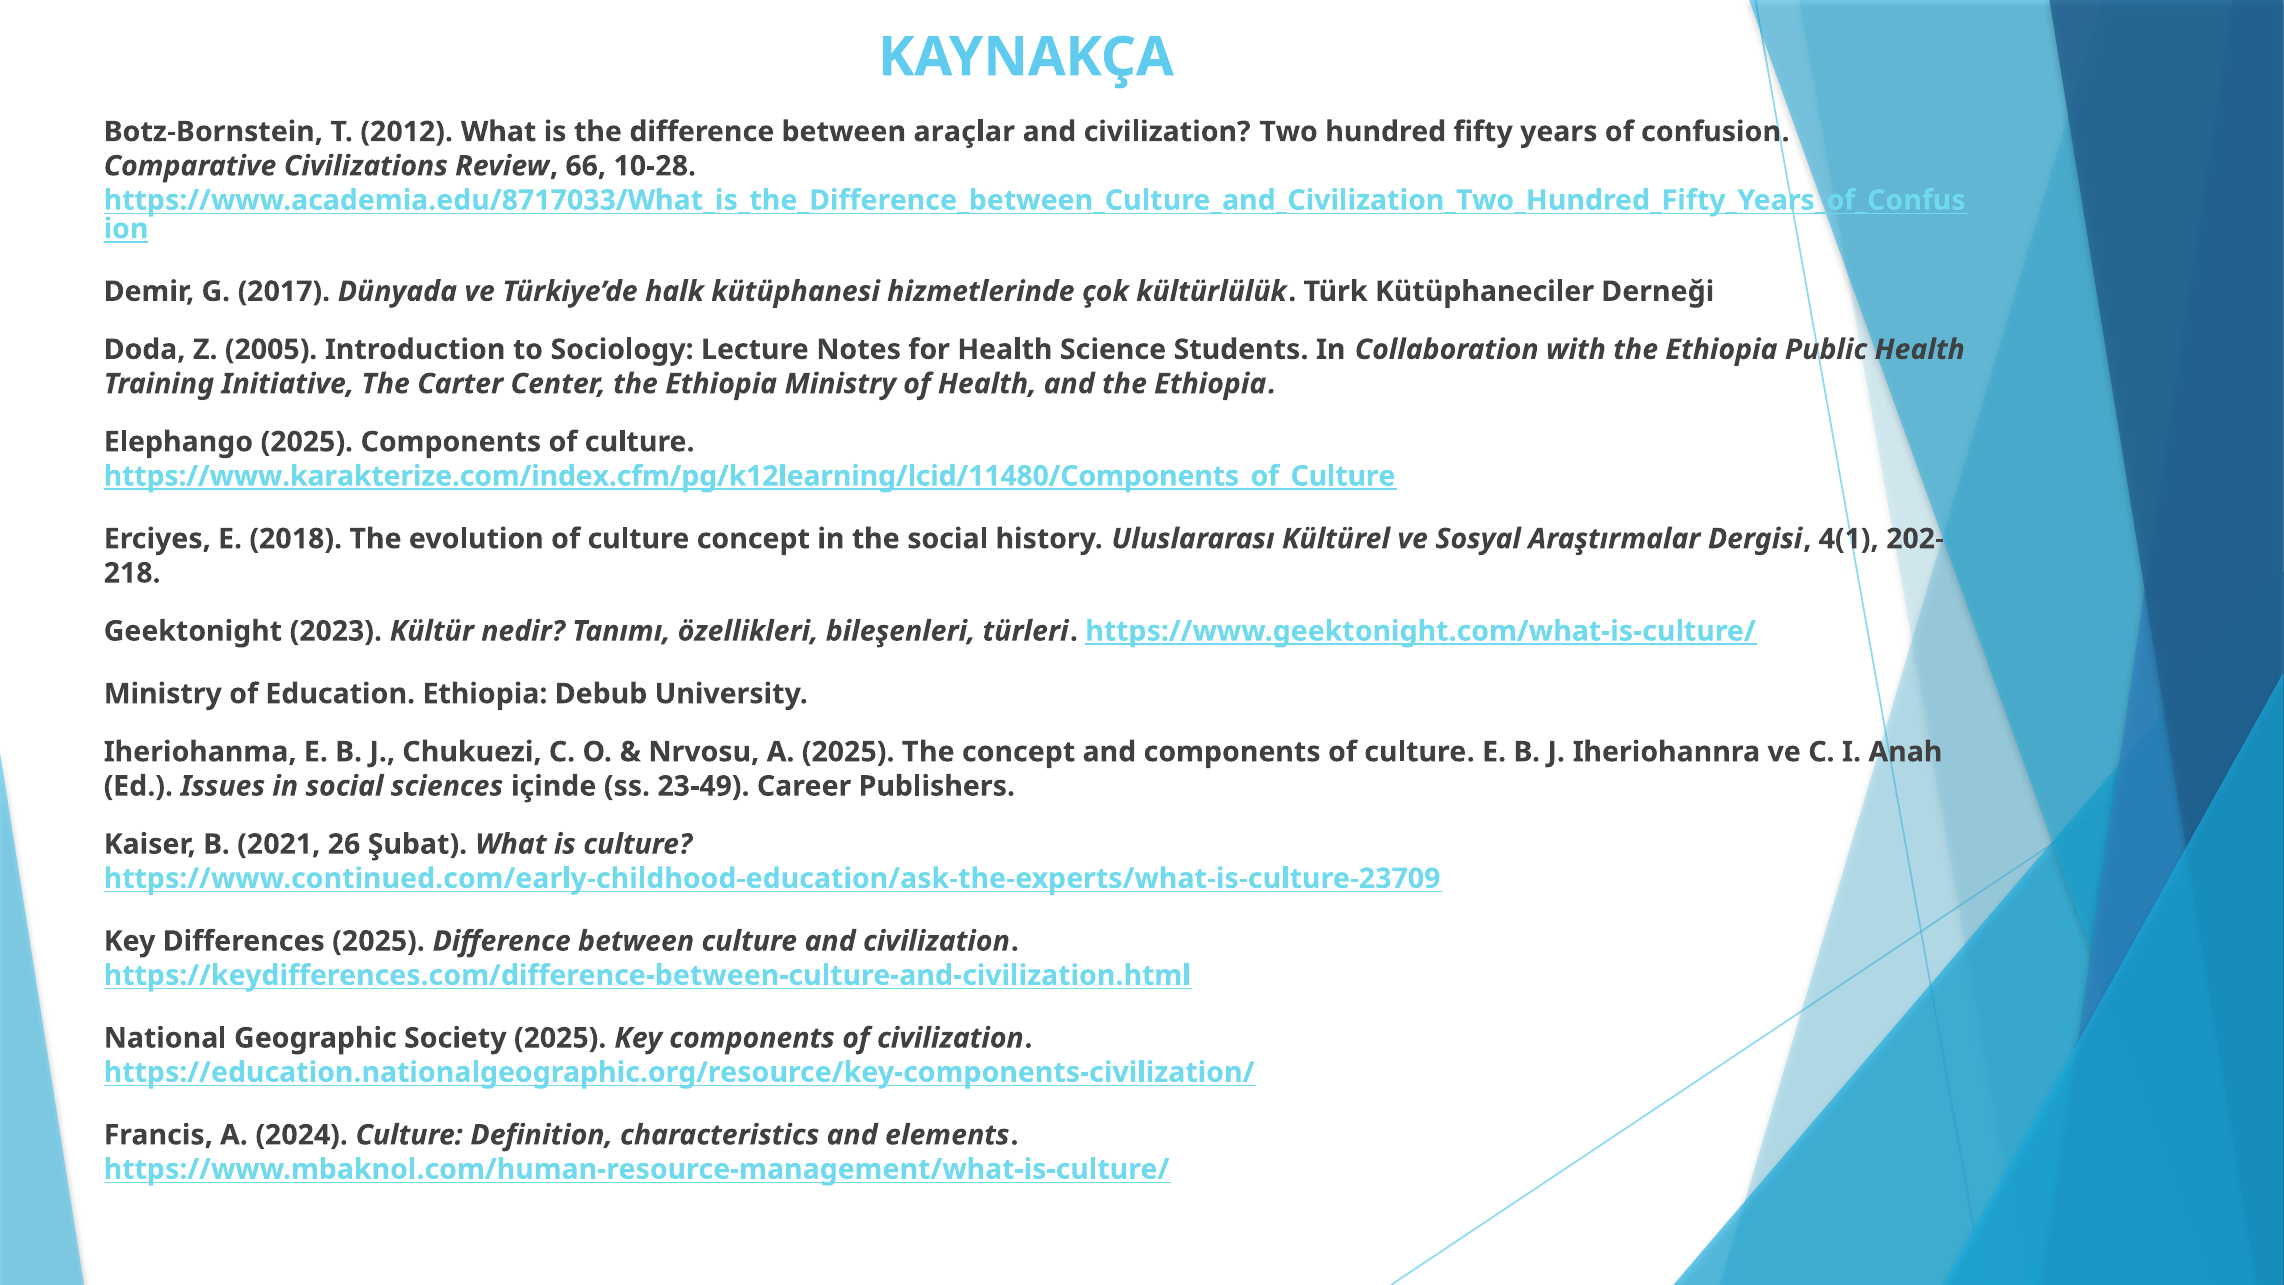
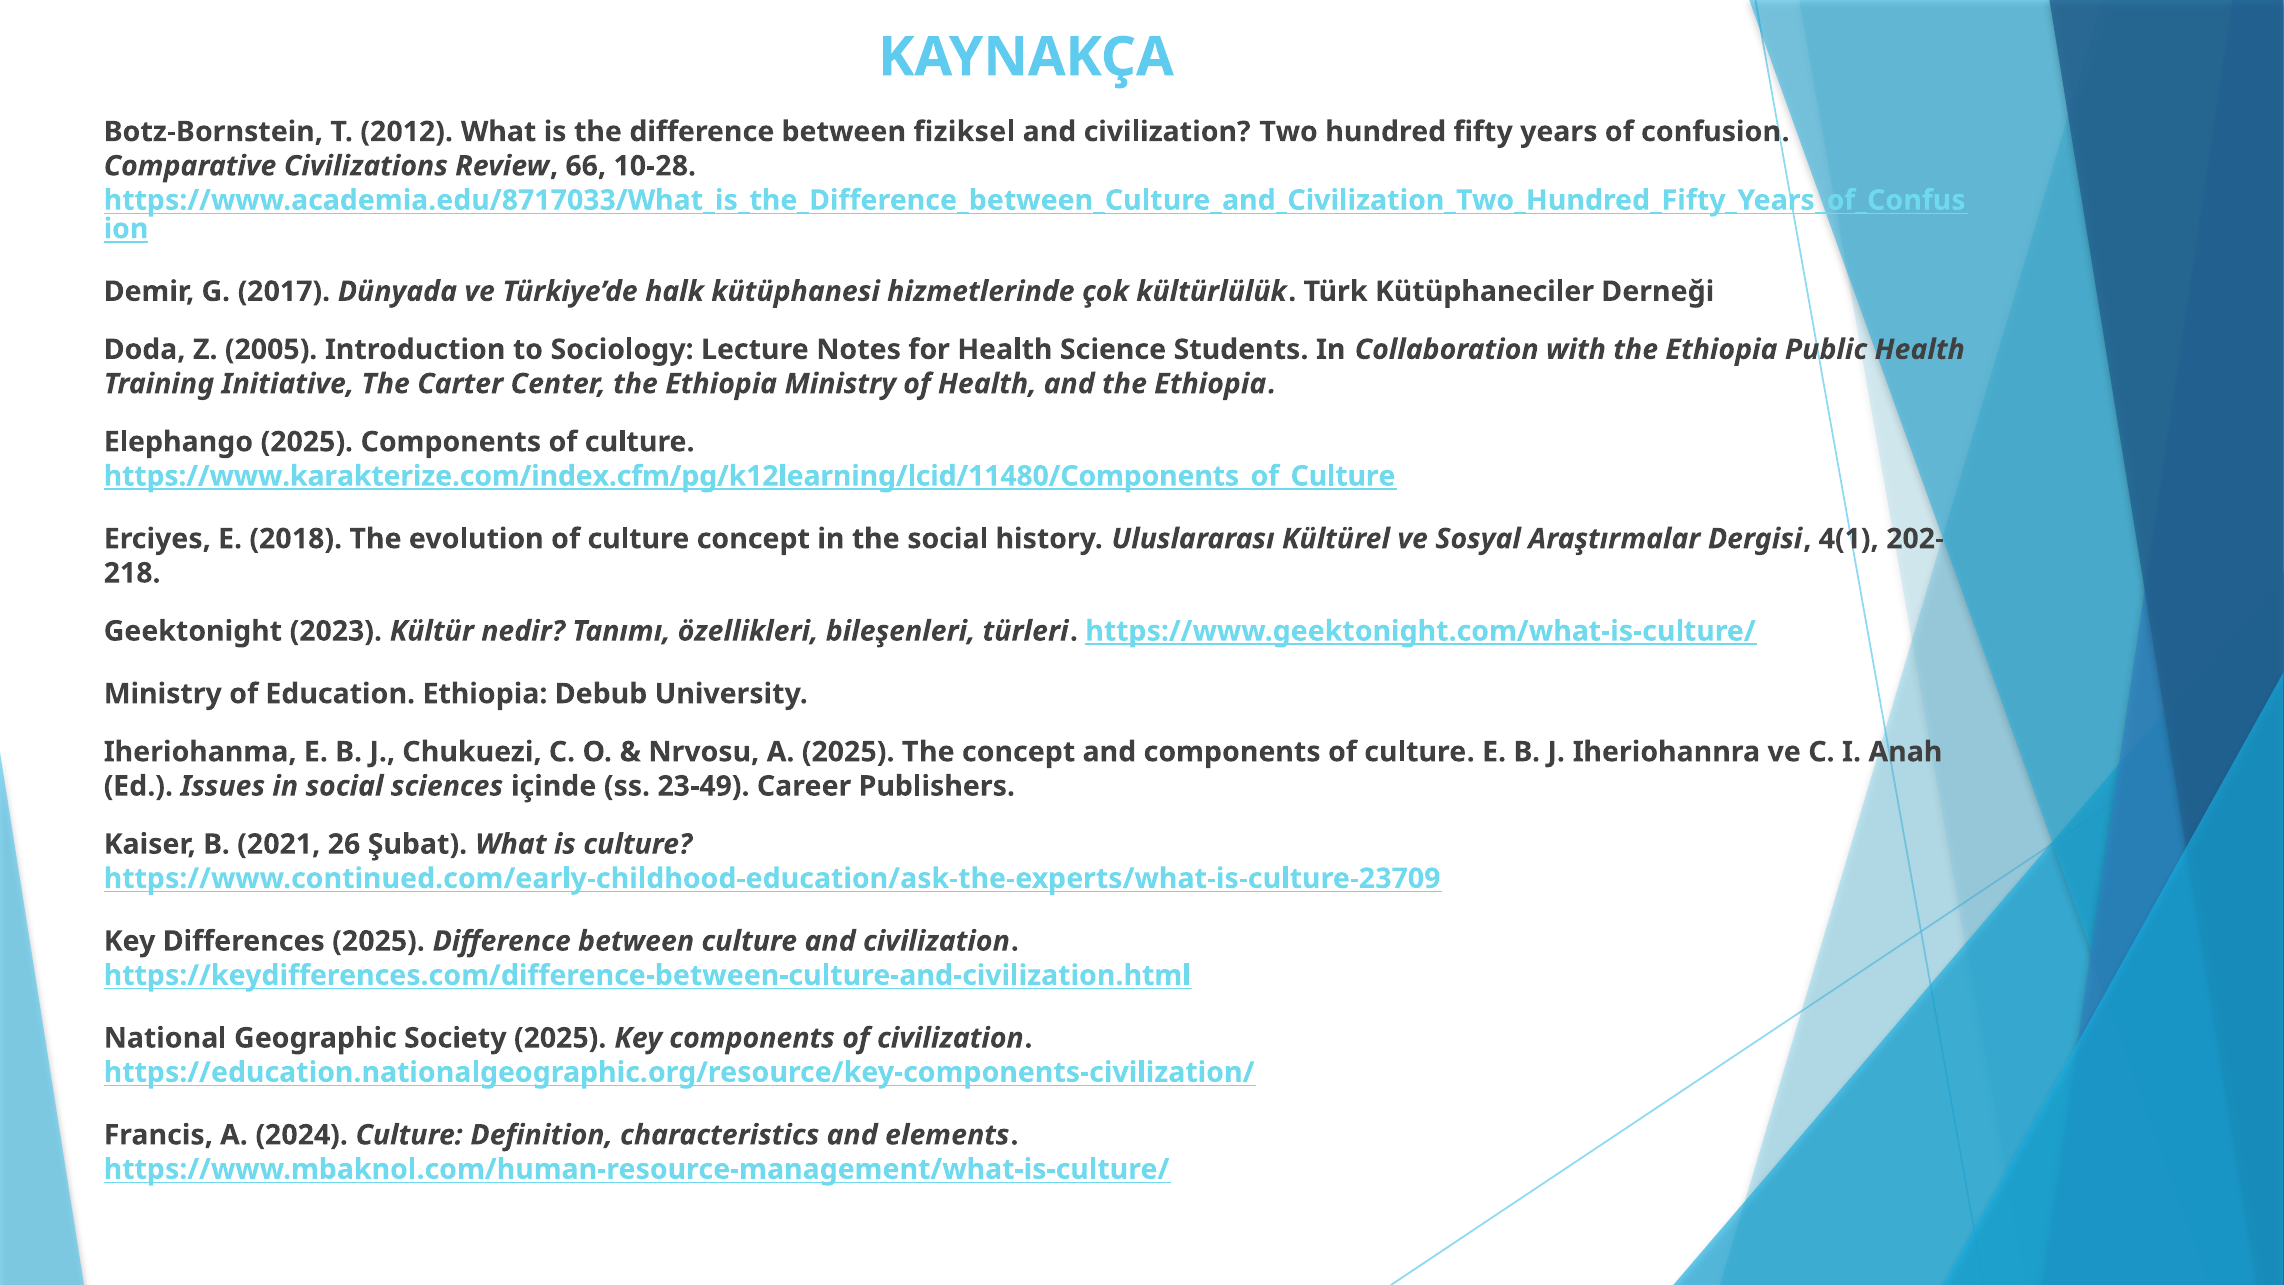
araçlar: araçlar -> fiziksel (964, 132)
